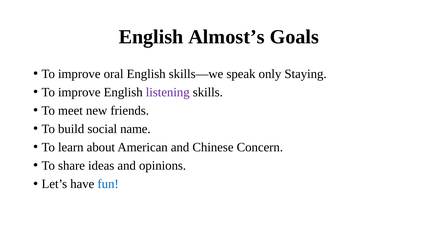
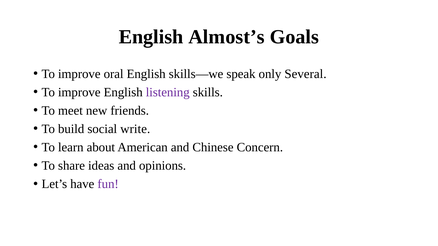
Staying: Staying -> Several (306, 74)
name: name -> write (135, 129)
fun colour: blue -> purple (108, 184)
